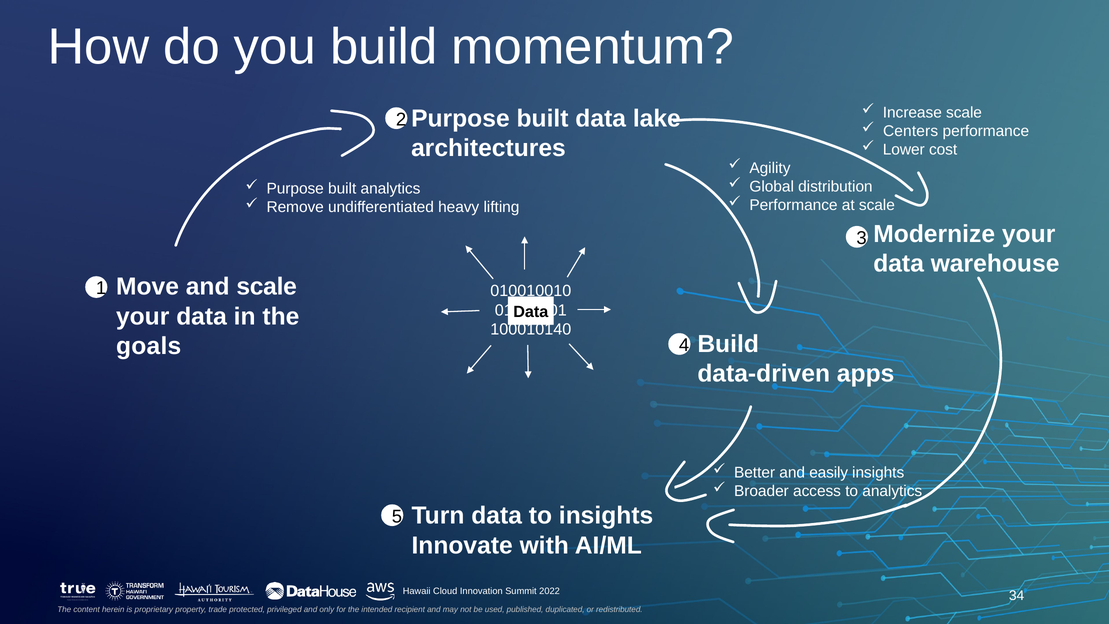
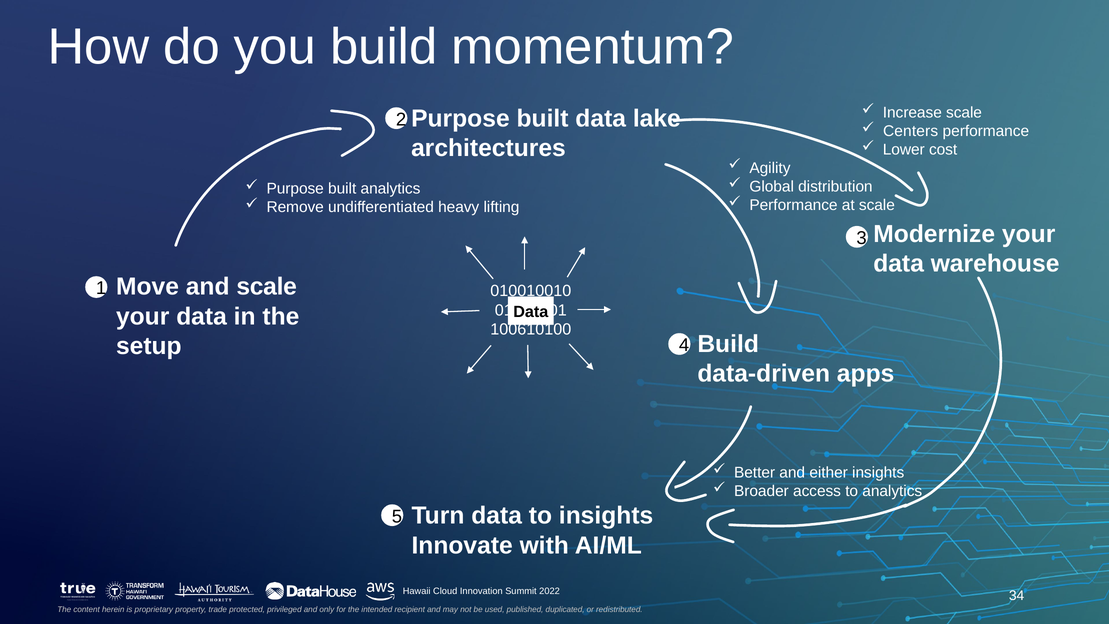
100010140: 100010140 -> 100610100 (531, 330)
goals: goals -> setup (149, 346)
easily: easily -> either (829, 472)
